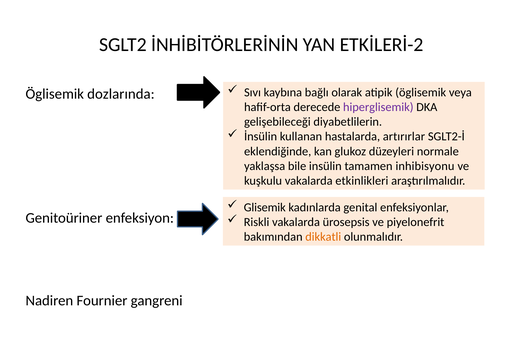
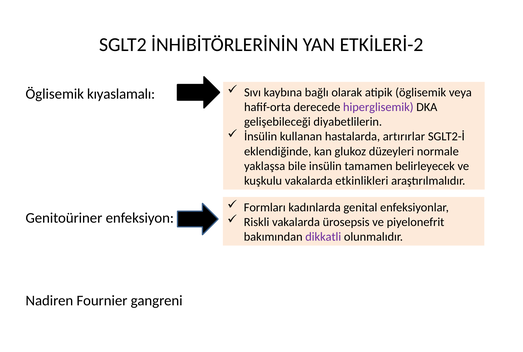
dozlarında: dozlarında -> kıyaslamalı (121, 94)
inhibisyonu: inhibisyonu -> belirleyecek (425, 166)
Glisemik: Glisemik -> Formları (265, 207)
dikkatli colour: orange -> purple (323, 237)
